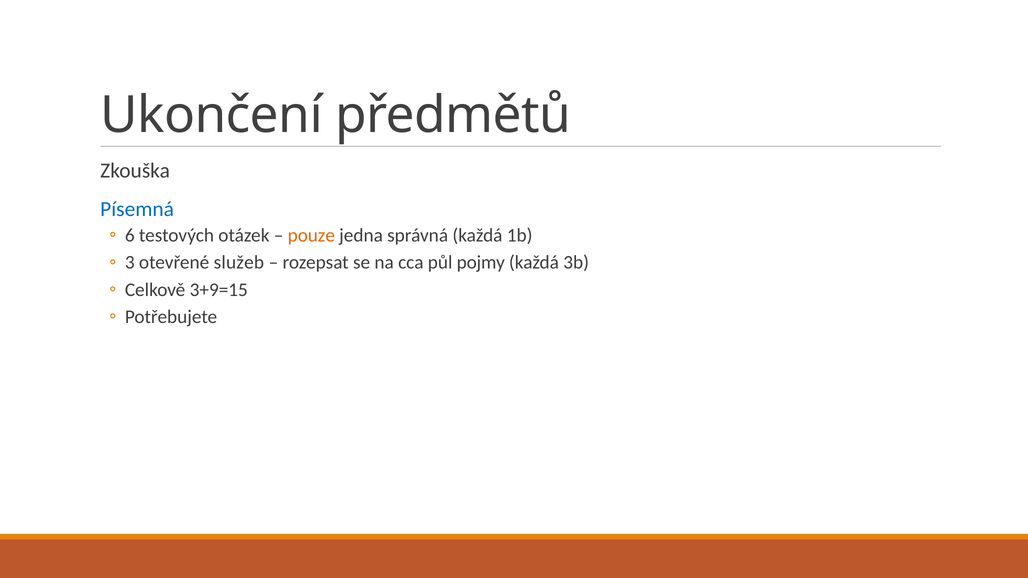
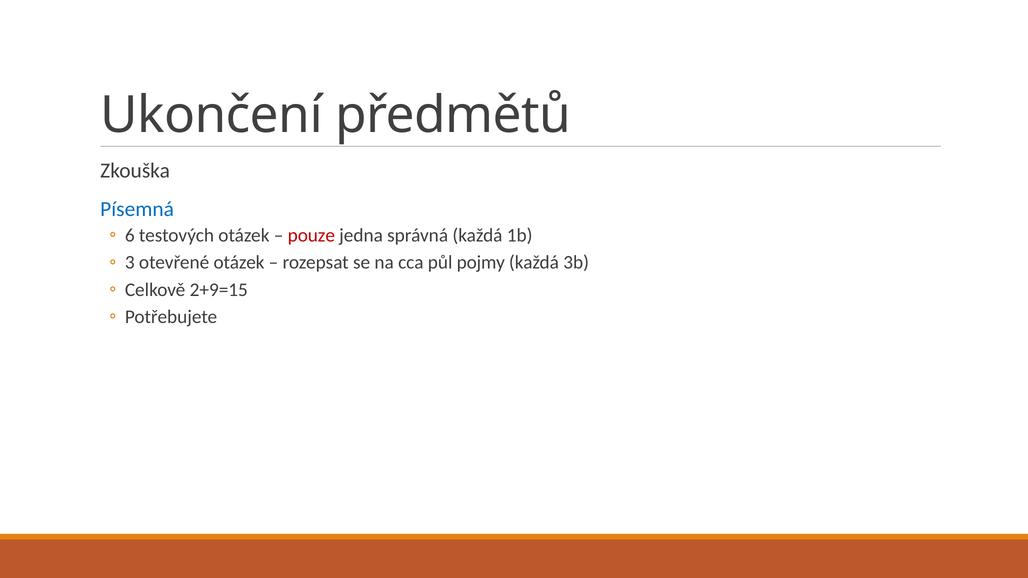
pouze colour: orange -> red (311, 235)
otevřené služeb: služeb -> otázek (239, 263)
3+9=15: 3+9=15 -> 2+9=15 (219, 290)
